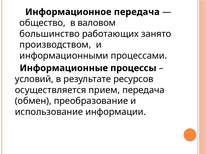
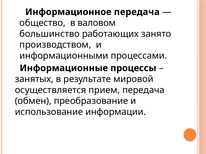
условий: условий -> занятых (34, 79)
ресурсов: ресурсов -> мировой (133, 79)
